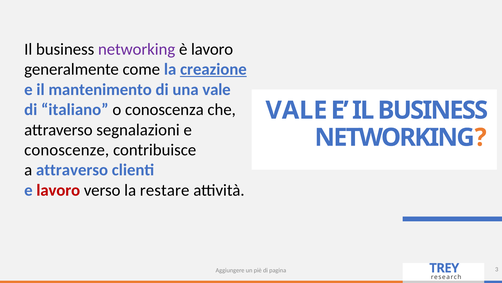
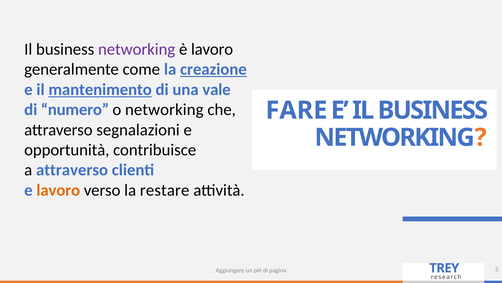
mantenimento underline: none -> present (100, 89)
italiano: italiano -> numero (75, 109)
o conoscenza: conoscenza -> networking (164, 109)
VALE: VALE -> FARE (296, 110)
conoscenze: conoscenze -> opportunità (67, 150)
lavoro colour: red -> orange (58, 190)
